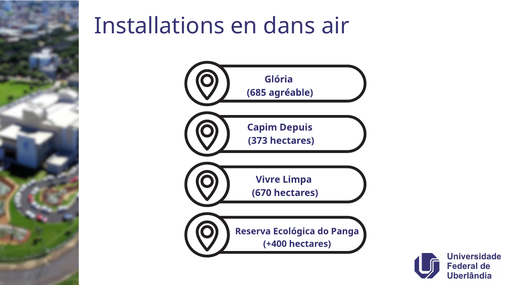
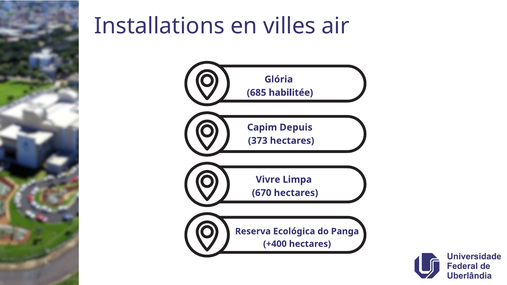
dans: dans -> villes (289, 26)
agréable: agréable -> habilitée (291, 93)
